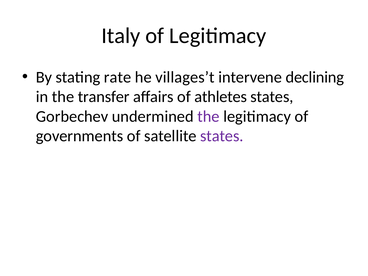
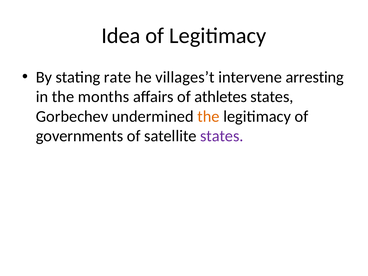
Italy: Italy -> Idea (121, 36)
declining: declining -> arresting (315, 77)
transfer: transfer -> months (104, 97)
the colour: purple -> orange (209, 116)
